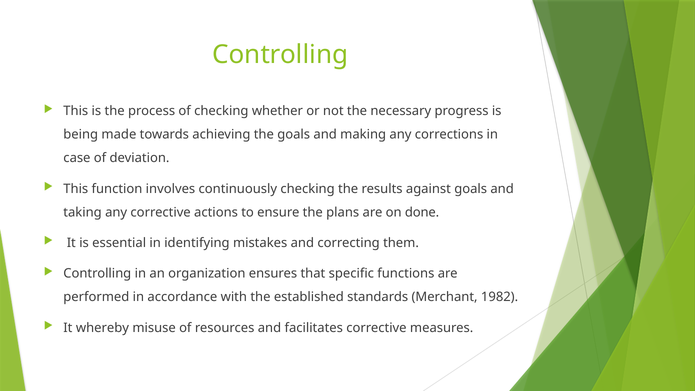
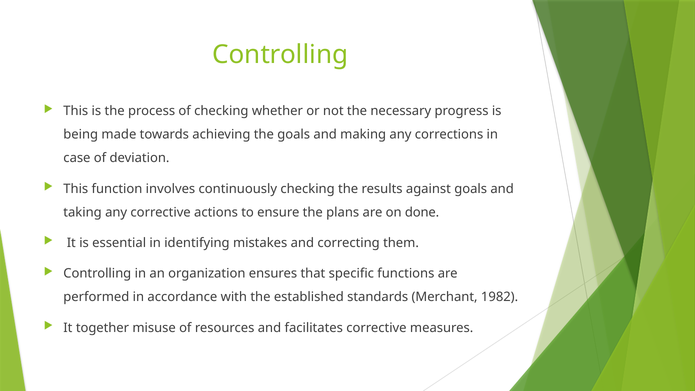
whereby: whereby -> together (102, 328)
